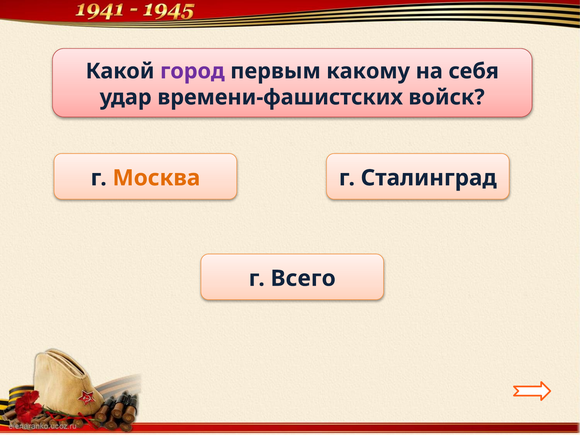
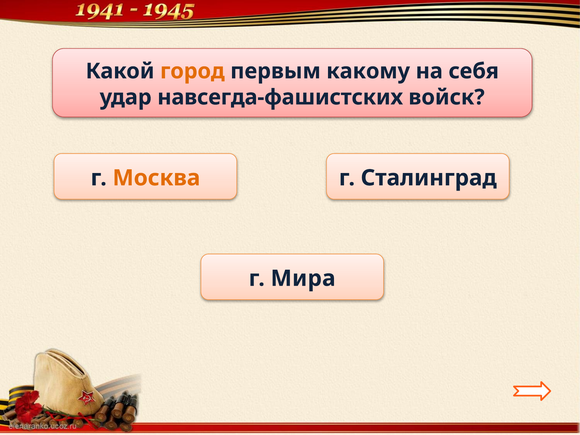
город colour: purple -> orange (192, 71)
времени-фашистских: времени-фашистских -> навсегда-фашистских (280, 97)
Всего: Всего -> Мира (303, 278)
